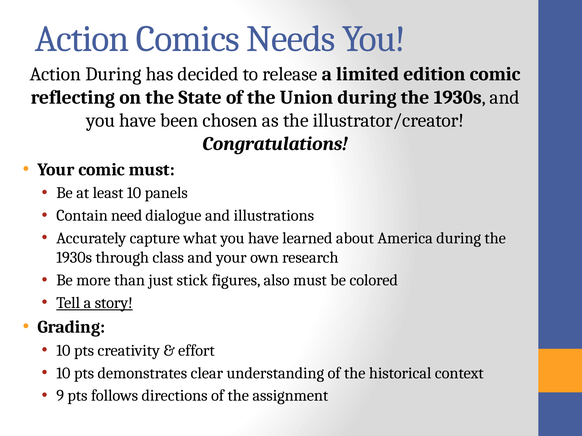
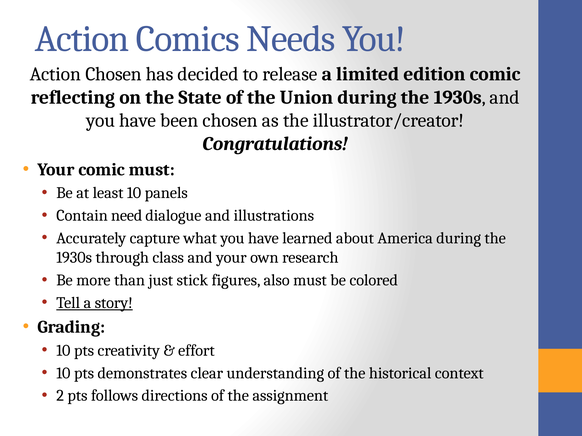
Action During: During -> Chosen (114, 74)
9: 9 -> 2 (60, 396)
